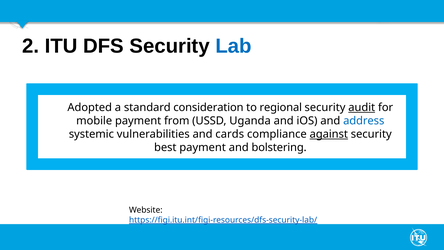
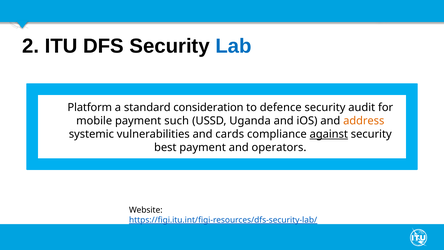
Adopted: Adopted -> Platform (90, 107)
regional: regional -> defence (281, 107)
audit underline: present -> none (362, 107)
from: from -> such (177, 121)
address colour: blue -> orange (364, 121)
bolstering: bolstering -> operators (279, 147)
